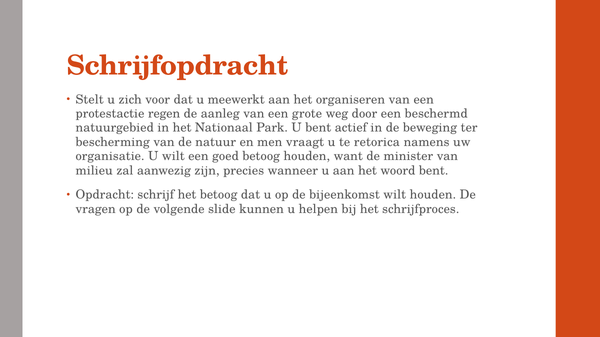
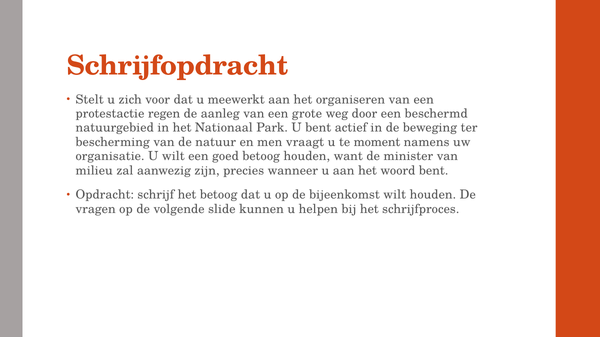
retorica: retorica -> moment (377, 142)
